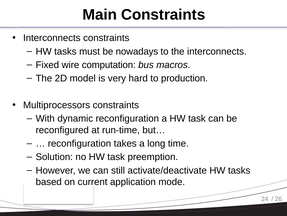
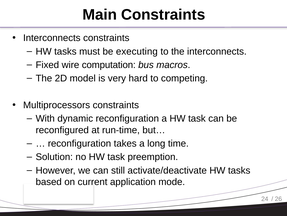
nowadays: nowadays -> executing (137, 51)
production: production -> competing (184, 78)
